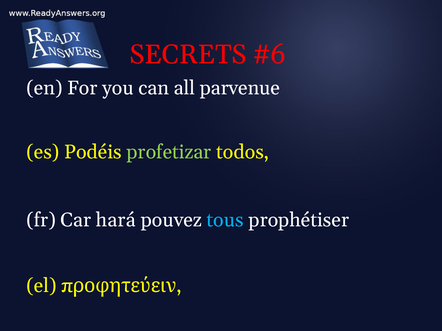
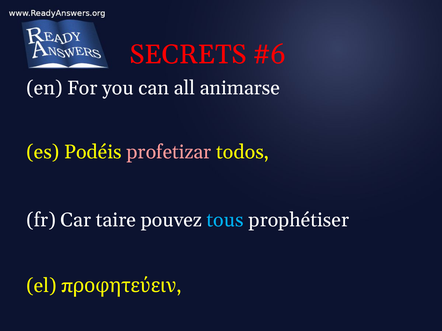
parvenue: parvenue -> animarse (240, 88)
profetizar colour: light green -> pink (169, 152)
hará: hará -> taire (116, 220)
